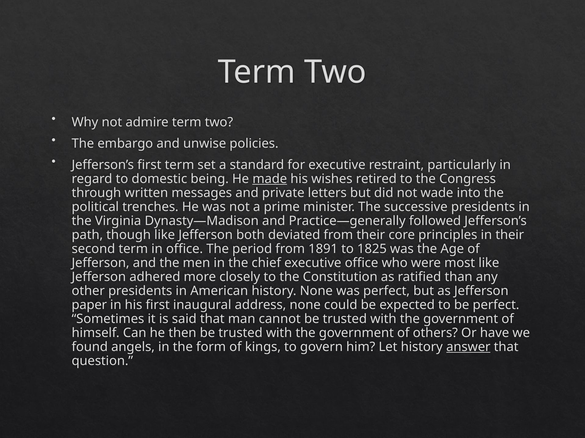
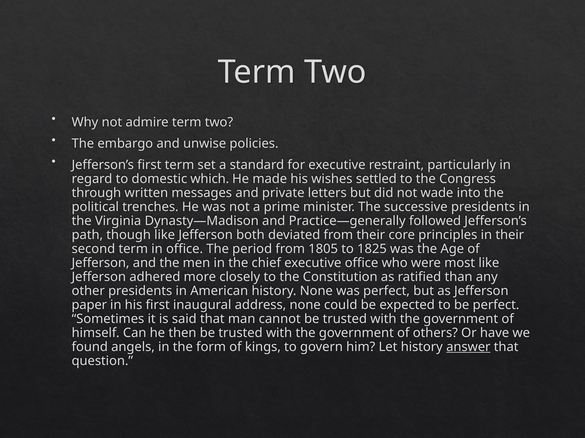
being: being -> which (210, 179)
made underline: present -> none (270, 179)
retired: retired -> settled (376, 179)
1891: 1891 -> 1805 (323, 249)
